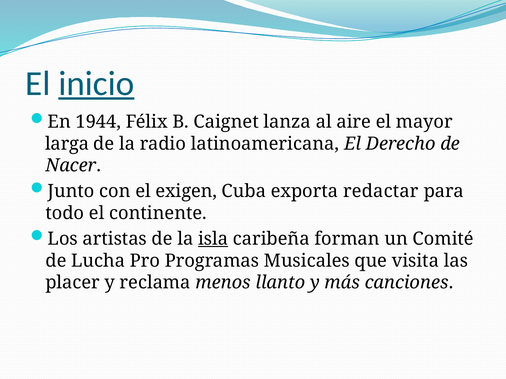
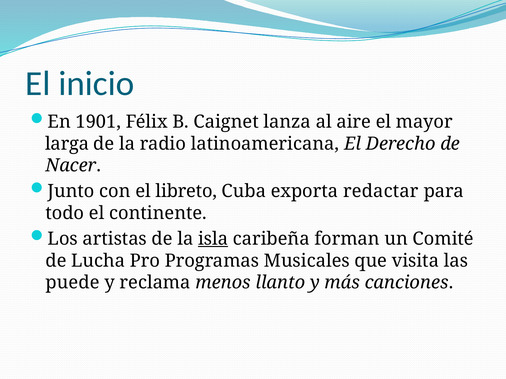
inicio underline: present -> none (96, 84)
1944: 1944 -> 1901 (98, 122)
exigen: exigen -> libreto (186, 191)
placer: placer -> puede (73, 283)
